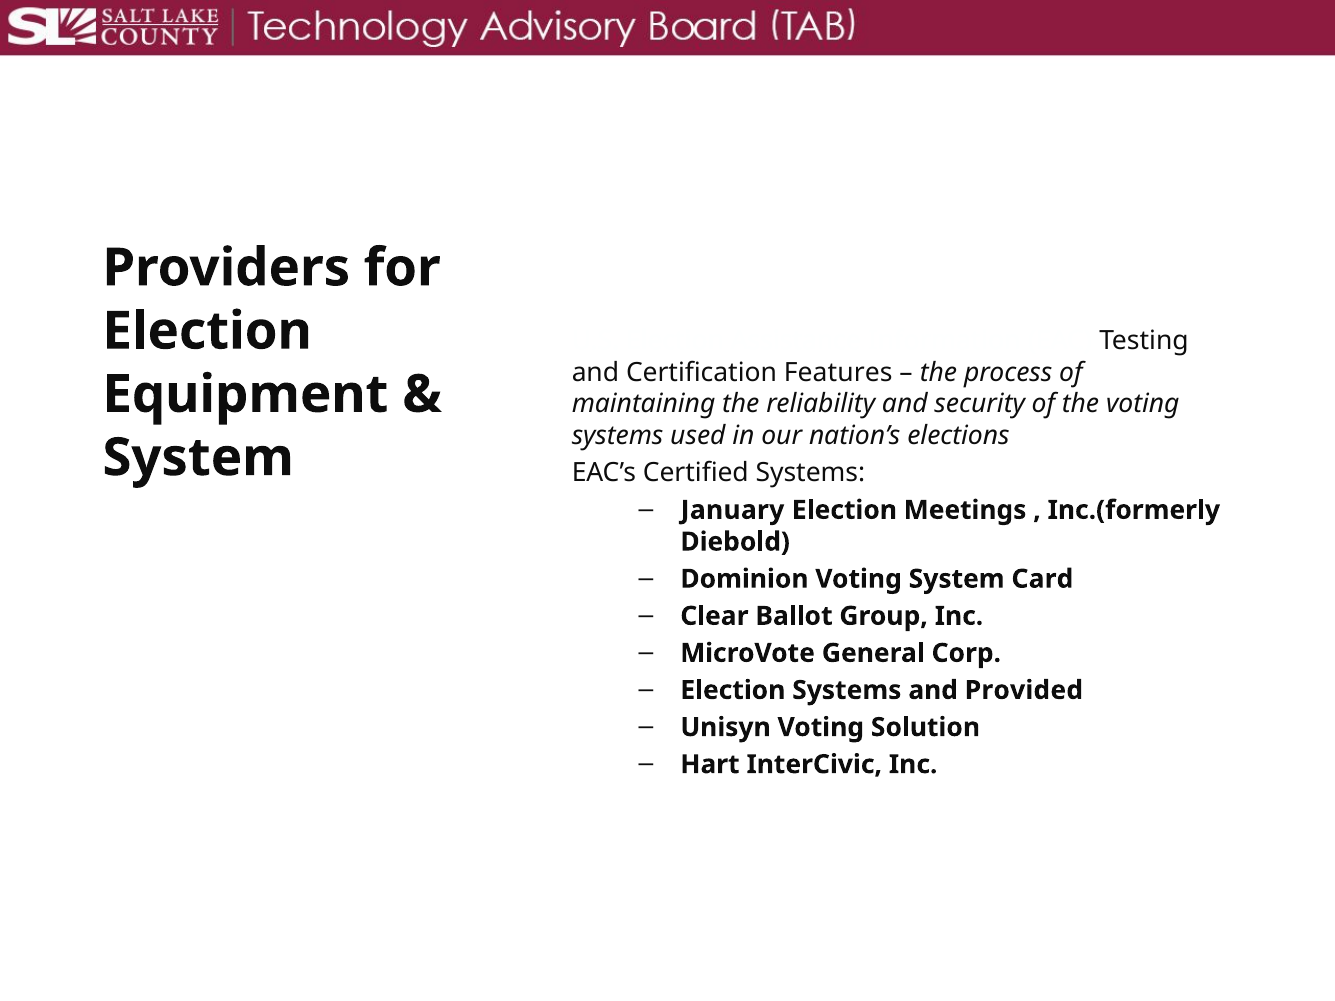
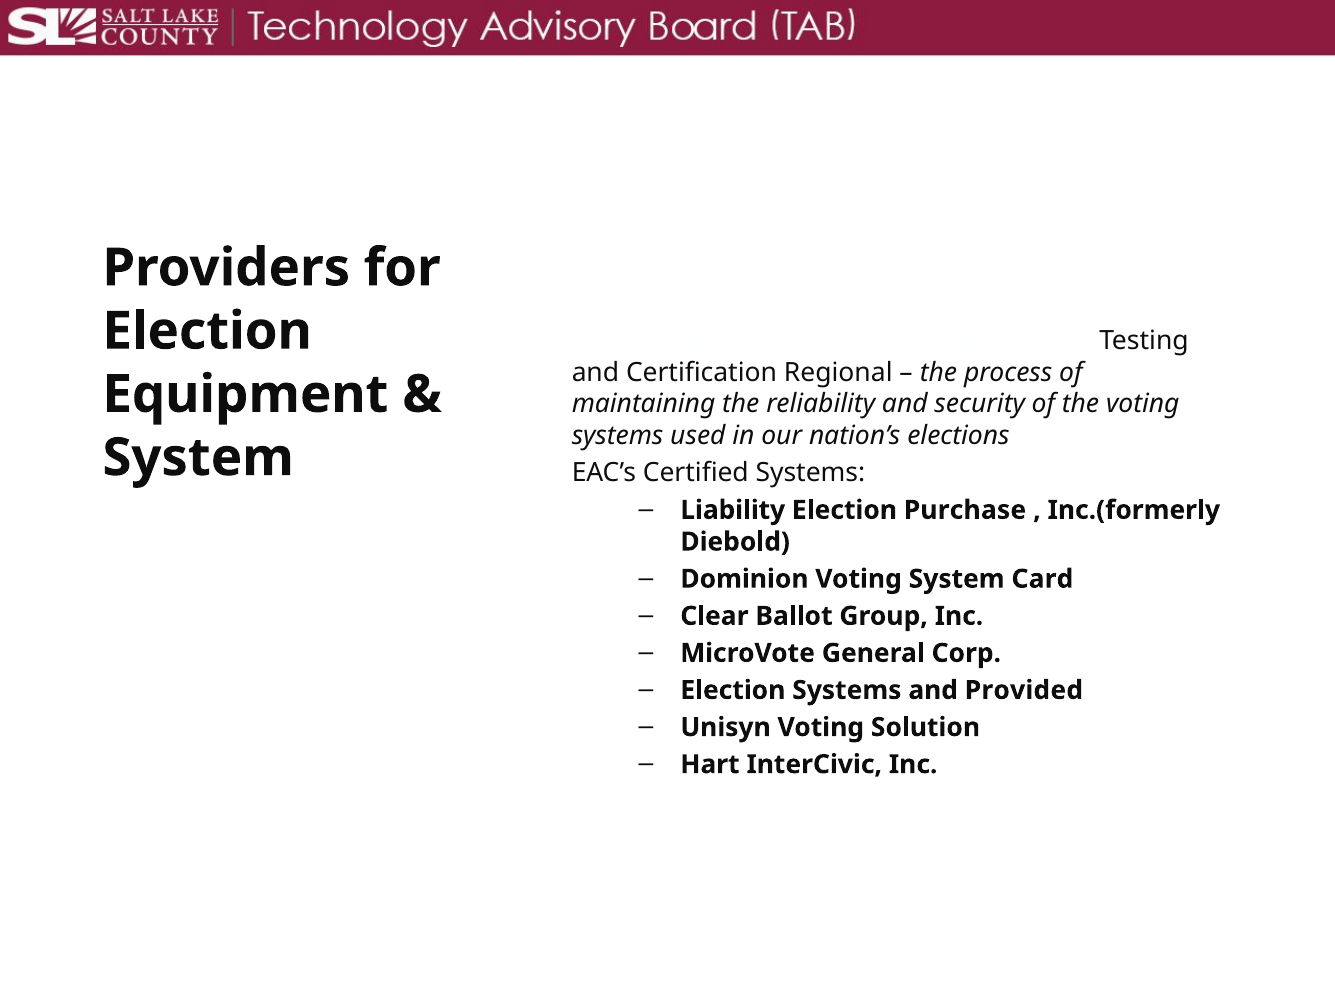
Features: Features -> Regional (838, 372)
January: January -> Liability (733, 510)
Meetings: Meetings -> Purchase (965, 510)
